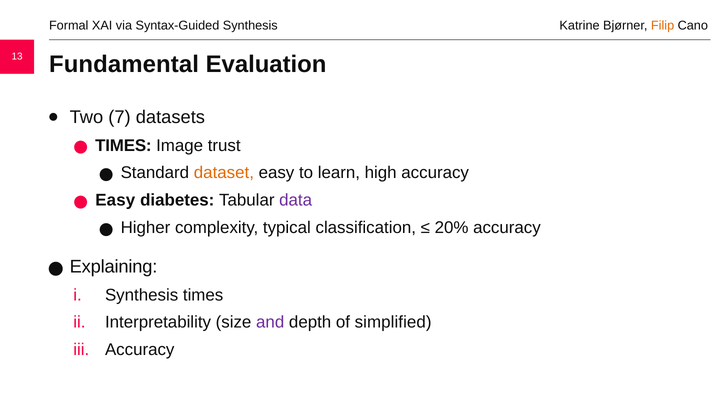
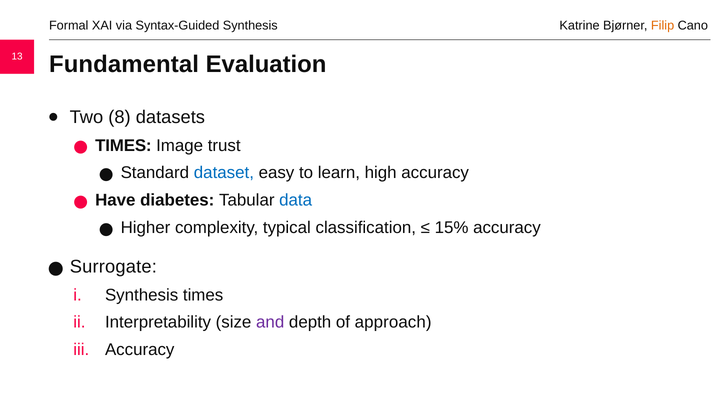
7: 7 -> 8 (120, 117)
dataset colour: orange -> blue (224, 173)
Easy: Easy -> Have (115, 200)
data colour: purple -> blue (296, 200)
20%: 20% -> 15% (452, 227)
Explaining: Explaining -> Surrogate (113, 267)
simplified: simplified -> approach (393, 322)
